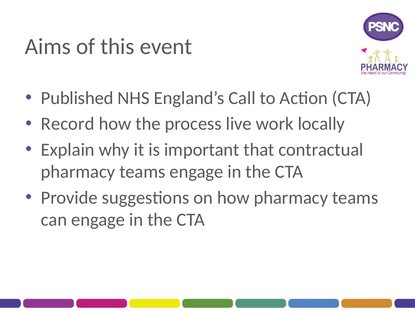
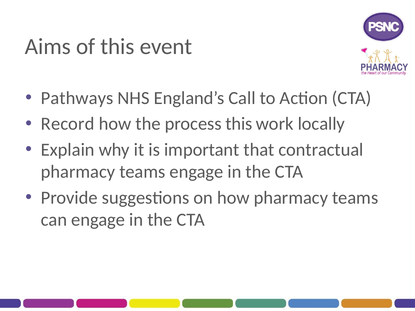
Published: Published -> Pathways (77, 98)
process live: live -> this (239, 124)
